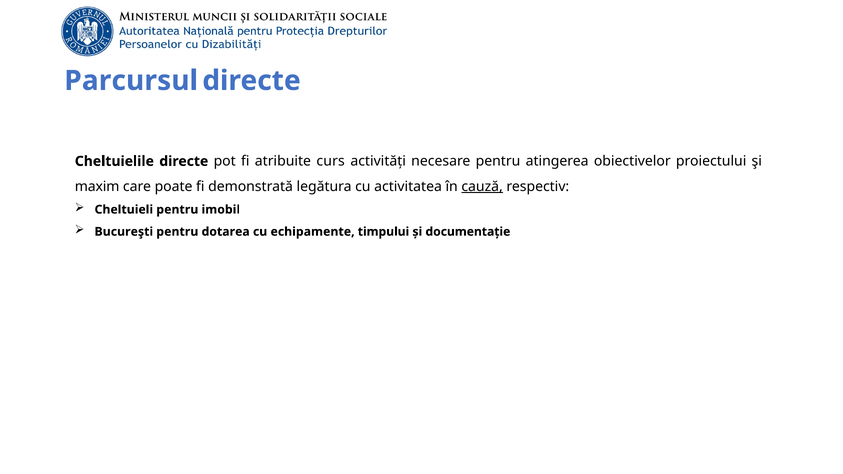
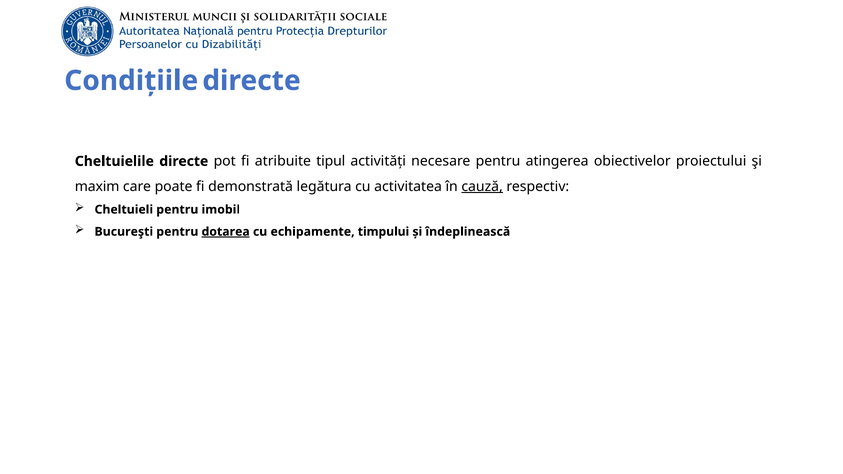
Parcursul: Parcursul -> Condițiile (131, 81)
curs: curs -> tipul (331, 161)
dotarea underline: none -> present (226, 232)
documentație: documentație -> îndeplinească (468, 232)
